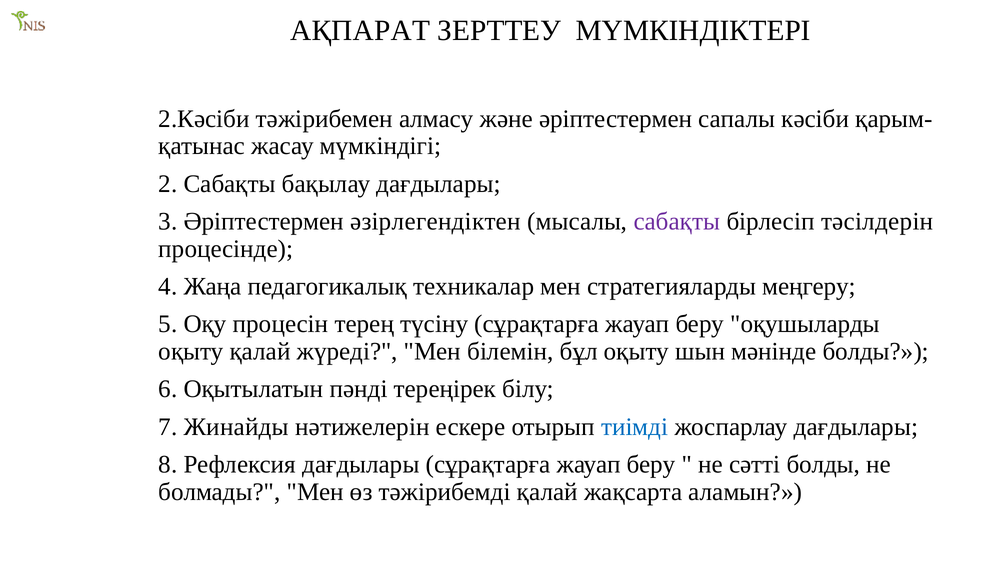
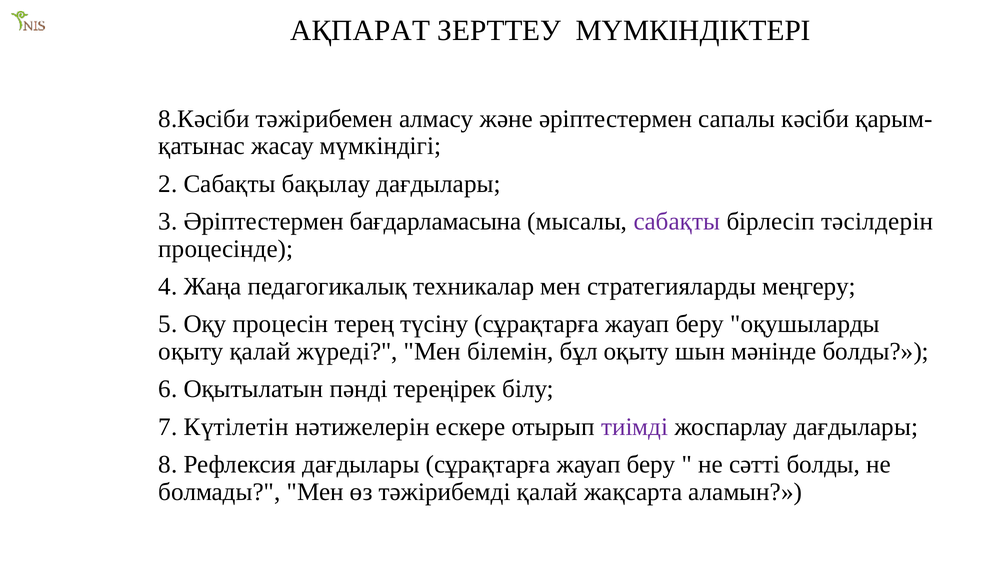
2.Кәсіби: 2.Кәсіби -> 8.Кәсіби (204, 119)
əзірлегендіктен: əзірлегендіктен -> бағдарламасына (436, 221)
Жинайды: Жинайды -> Күтілетін (236, 426)
тиімді colour: blue -> purple (635, 426)
